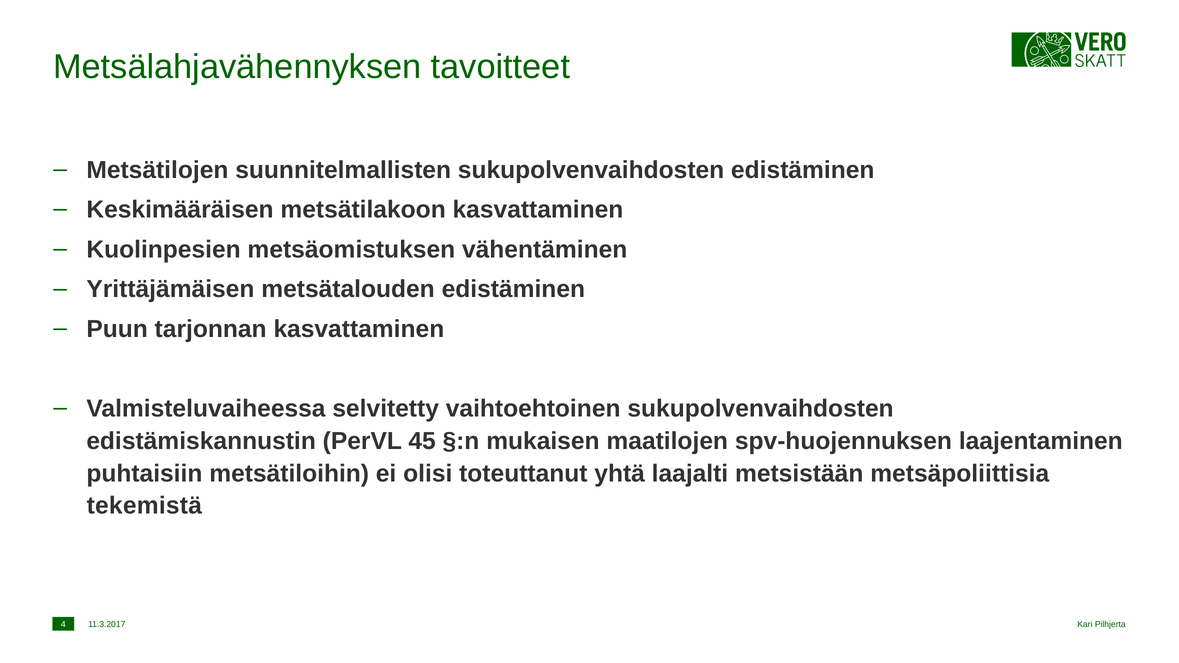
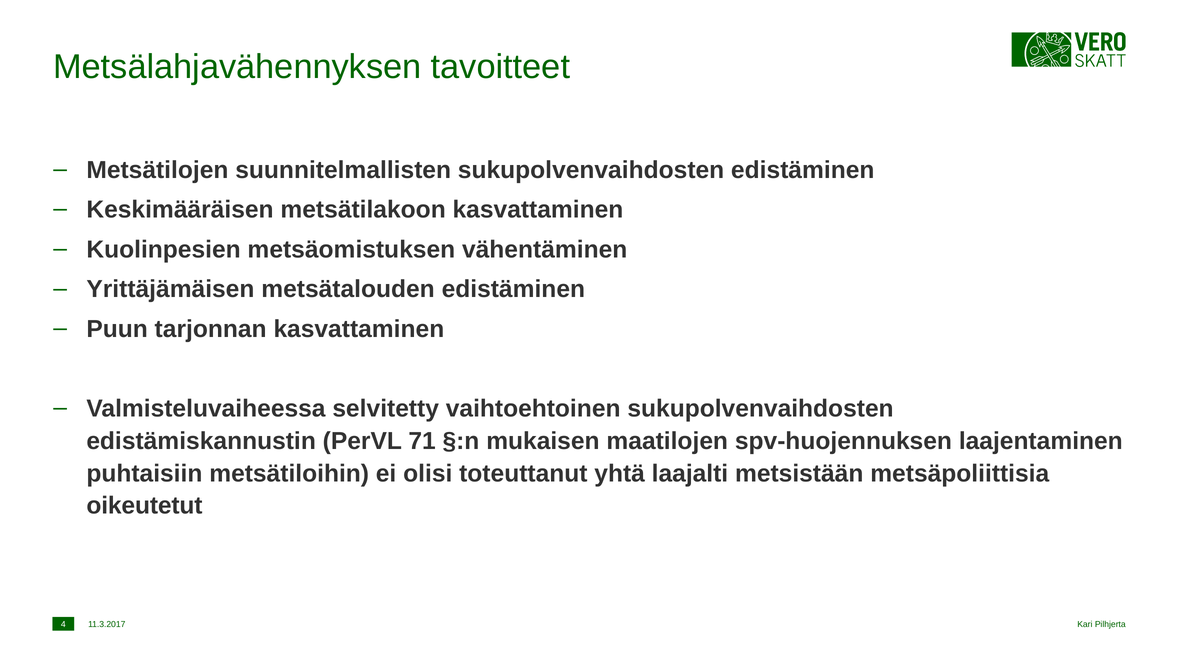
45: 45 -> 71 (422, 441)
tekemistä: tekemistä -> oikeutetut (144, 506)
